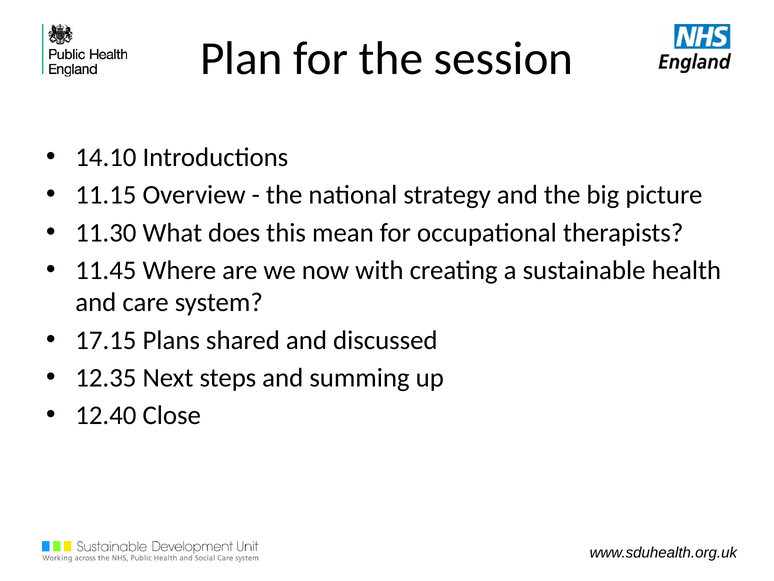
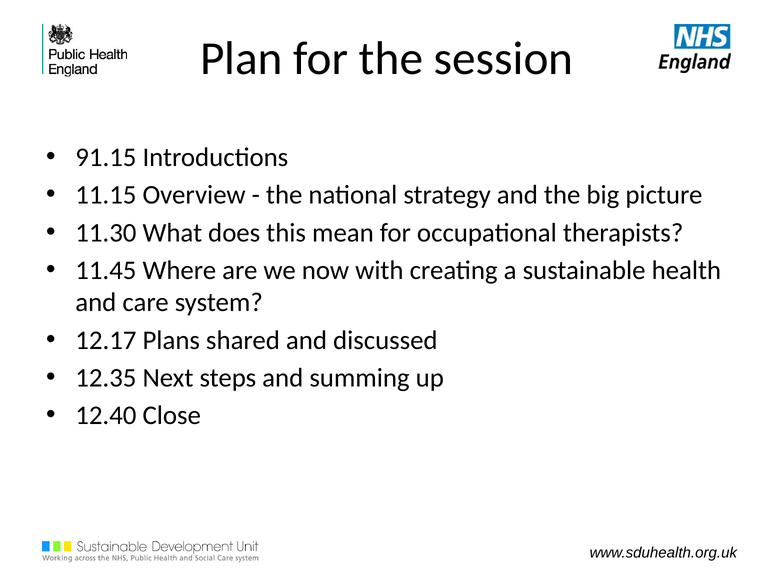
14.10: 14.10 -> 91.15 (106, 157)
17.15: 17.15 -> 12.17 (106, 340)
